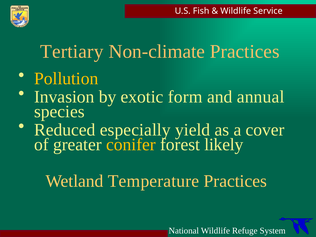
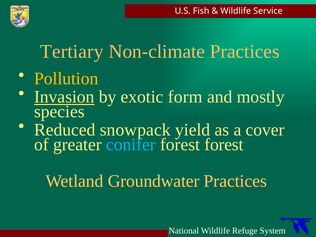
Invasion underline: none -> present (64, 97)
annual: annual -> mostly (261, 97)
especially: especially -> snowpack (135, 130)
conifer colour: yellow -> light blue (131, 145)
forest likely: likely -> forest (224, 145)
Temperature: Temperature -> Groundwater (154, 181)
